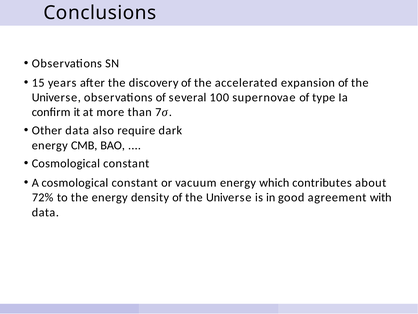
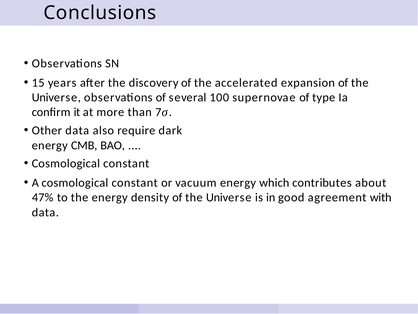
72%: 72% -> 47% (43, 197)
